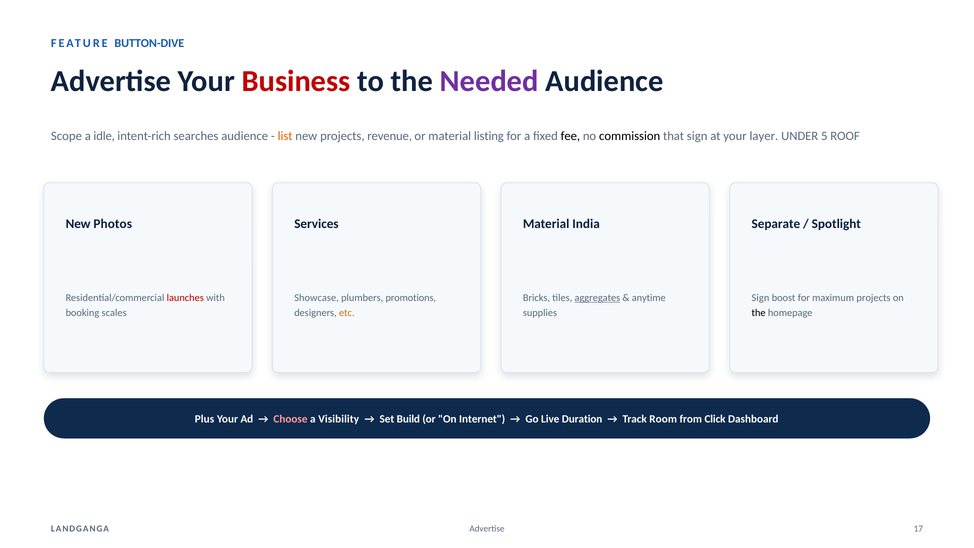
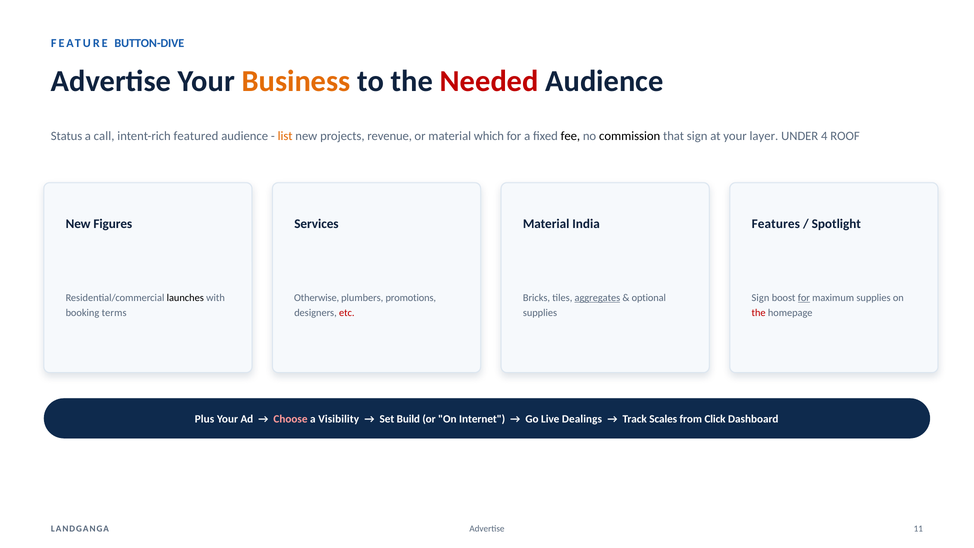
Business colour: red -> orange (296, 81)
Needed colour: purple -> red (489, 81)
Scope: Scope -> Status (67, 136)
idle: idle -> call (104, 136)
searches: searches -> featured (196, 136)
listing: listing -> which (489, 136)
5: 5 -> 4 (824, 136)
Photos: Photos -> Figures (113, 224)
Separate: Separate -> Features (776, 224)
launches colour: red -> black (185, 298)
Showcase: Showcase -> Otherwise (317, 298)
anytime: anytime -> optional (649, 298)
for underline: none -> present (804, 298)
maximum projects: projects -> supplies (874, 298)
scales: scales -> terms (114, 313)
etc colour: orange -> red (347, 313)
the colour: black -> red (759, 313)
Duration: Duration -> Dealings (582, 419)
Room: Room -> Scales (663, 419)
17: 17 -> 11 (918, 529)
